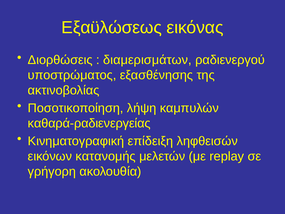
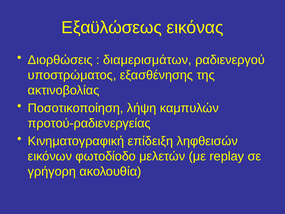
καθαρά-ραδιενεργείας: καθαρά-ραδιενεργείας -> προτού-ραδιενεργείας (89, 123)
κατανομής: κατανομής -> φωτοδίοδο (106, 156)
